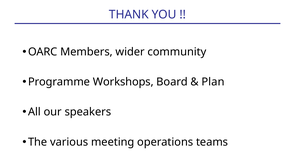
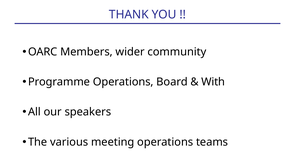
Programme Workshops: Workshops -> Operations (123, 82)
Plan: Plan -> With (213, 82)
